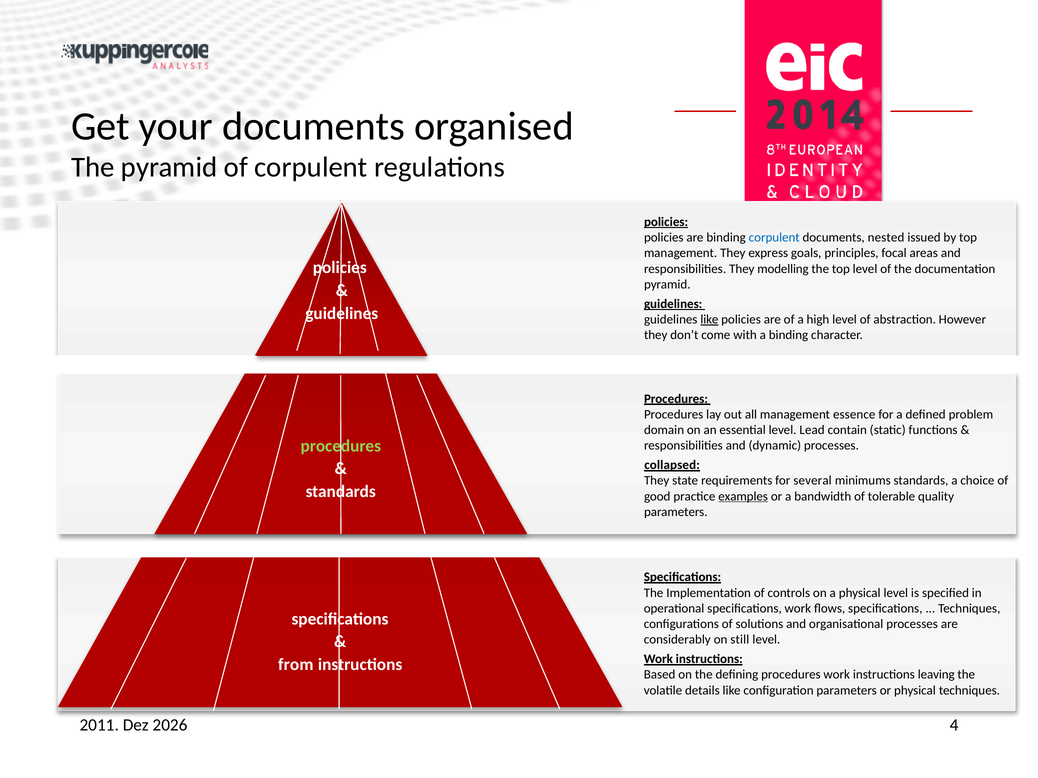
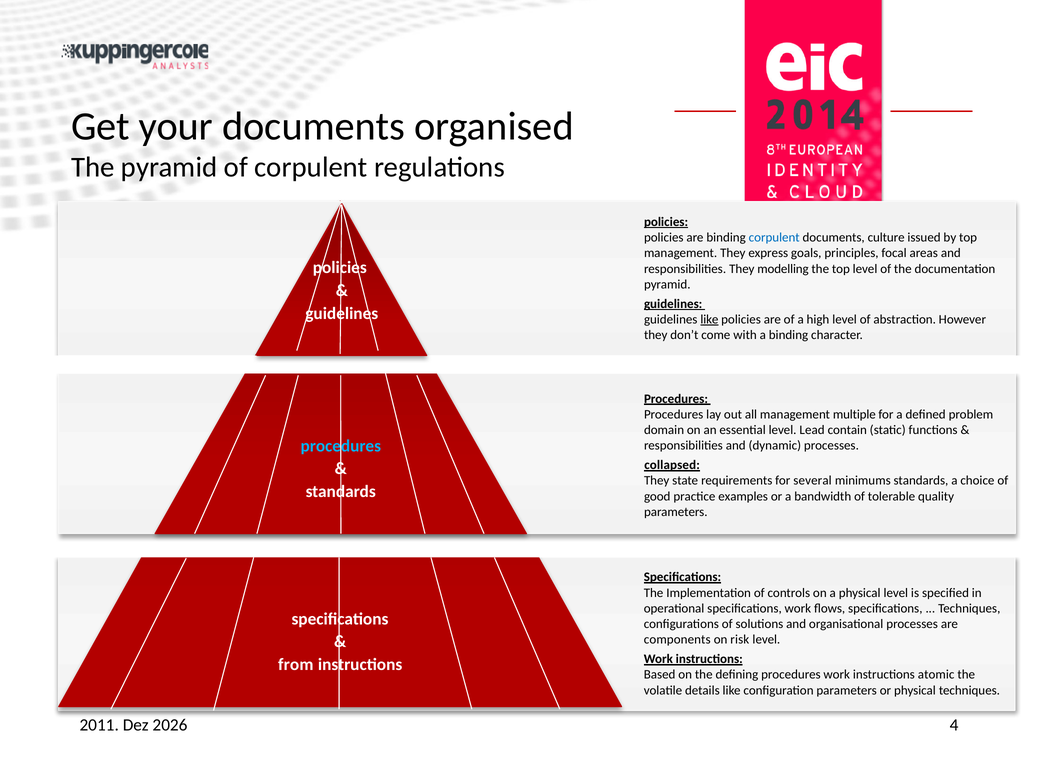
nested: nested -> culture (886, 238)
essence: essence -> multiple (854, 415)
procedures colour: light green -> light blue (341, 446)
examples underline: present -> none (743, 497)
considerably: considerably -> components (677, 640)
still: still -> risk (740, 640)
leaving: leaving -> atomic (936, 675)
